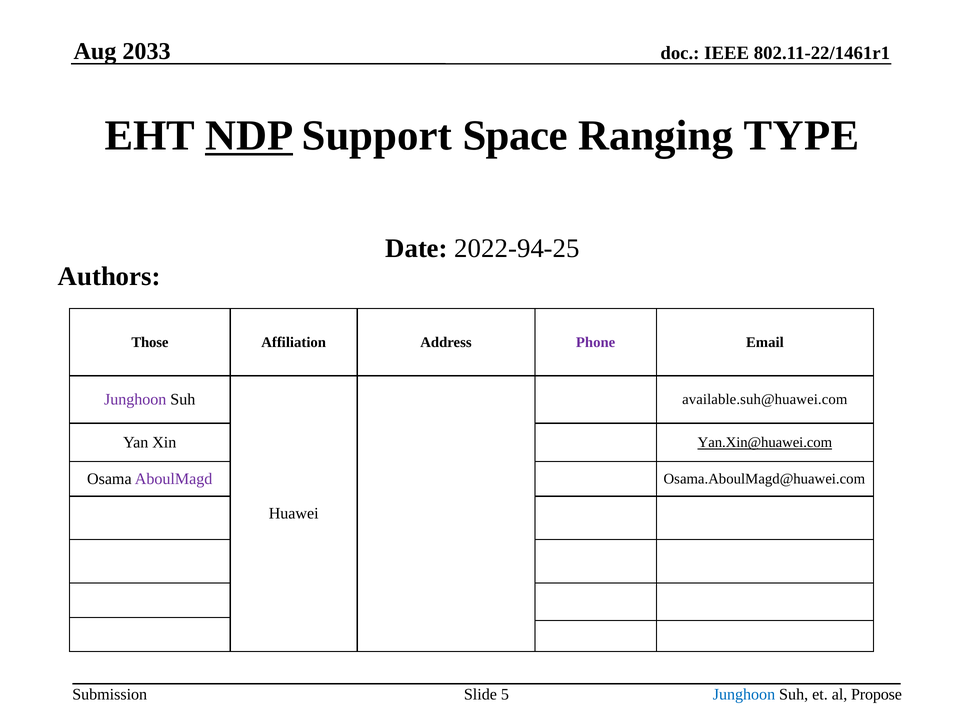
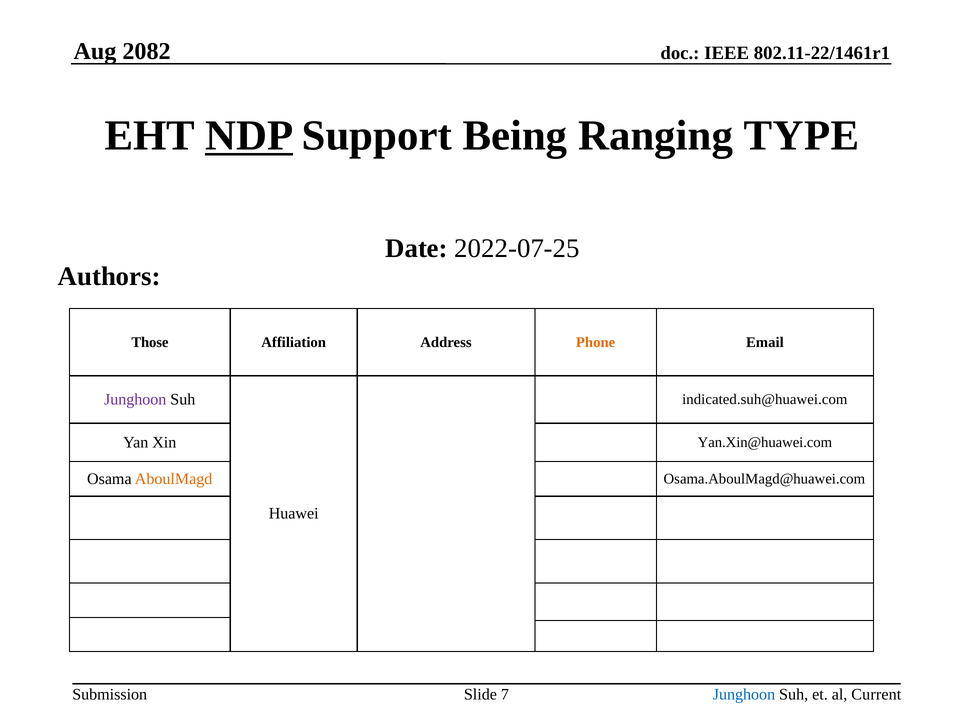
2033: 2033 -> 2082 (147, 51)
Space: Space -> Being (515, 136)
2022-94-25: 2022-94-25 -> 2022-07-25 (517, 248)
Phone colour: purple -> orange (596, 342)
available.suh@huawei.com: available.suh@huawei.com -> indicated.suh@huawei.com (765, 399)
Yan.Xin@huawei.com underline: present -> none (765, 442)
AboulMagd colour: purple -> orange (174, 479)
5: 5 -> 7 (505, 694)
Propose: Propose -> Current (876, 694)
